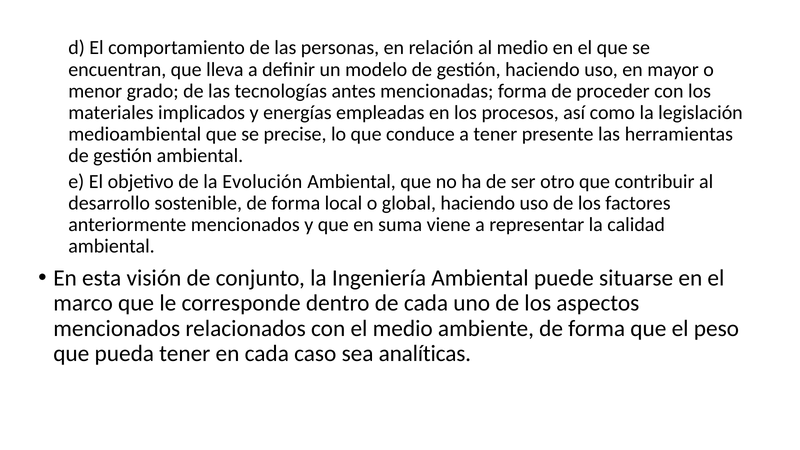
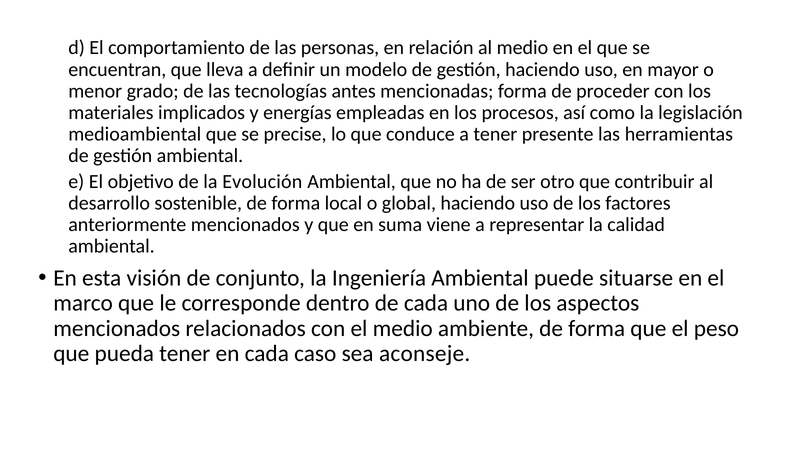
analíticas: analíticas -> aconseje (425, 353)
